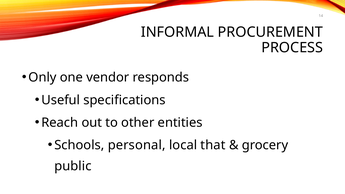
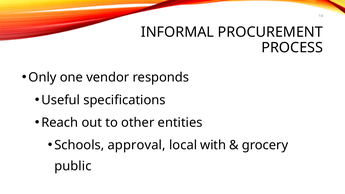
personal: personal -> approval (137, 145)
that: that -> with (213, 145)
